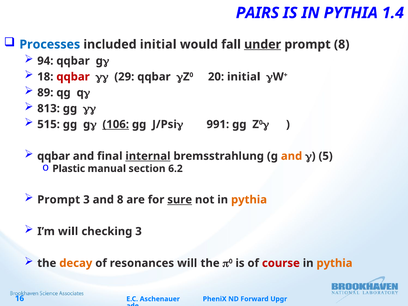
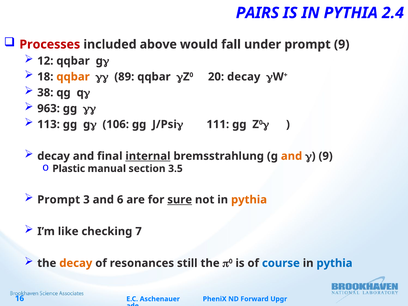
1.4: 1.4 -> 2.4 (393, 13)
Processes colour: blue -> red (50, 44)
included initial: initial -> above (158, 44)
under underline: present -> none (263, 44)
prompt 8: 8 -> 9 (342, 44)
94: 94 -> 12 (45, 61)
qqbar colour: red -> orange (73, 77)
29: 29 -> 89 (124, 77)
20 initial: initial -> decay (244, 77)
89: 89 -> 38 (45, 93)
813: 813 -> 963 (49, 108)
515: 515 -> 113 (49, 124)
106 underline: present -> none (116, 124)
991: 991 -> 111 (218, 124)
qqbar: qqbar -> decay (54, 156)
5: 5 -> 9 (326, 156)
6.2: 6.2 -> 3.5 (175, 169)
and 8: 8 -> 6 (120, 200)
I’m will: will -> like (68, 231)
checking 3: 3 -> 7 (139, 231)
resonances will: will -> still (187, 263)
course colour: red -> blue (281, 263)
pythia colour: orange -> blue (334, 263)
